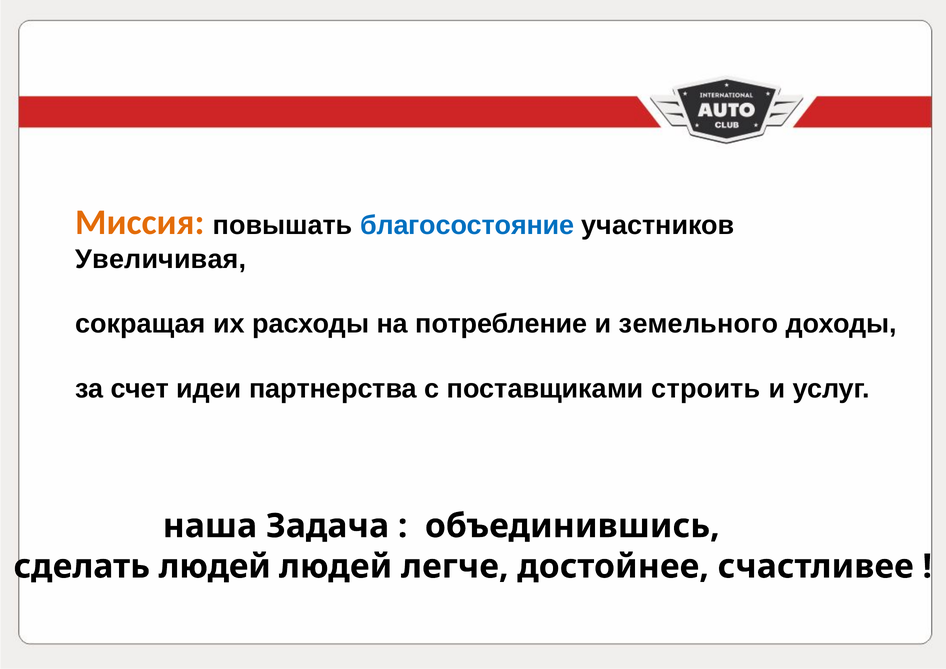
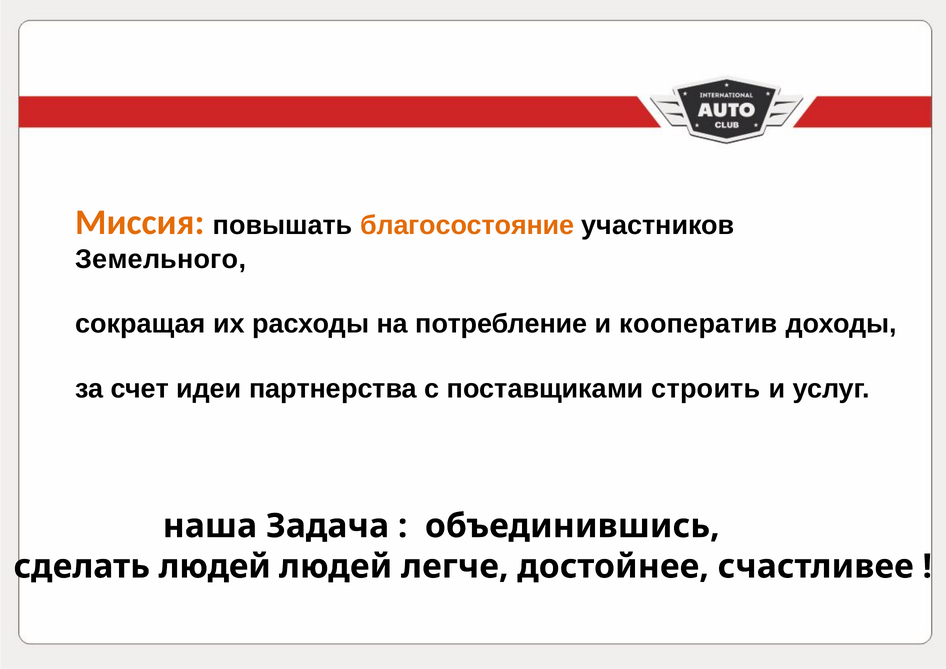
благосостояние colour: blue -> orange (467, 225)
Увеличивая: Увеличивая -> Земельного (161, 259)
земельного: земельного -> кооператив (699, 324)
